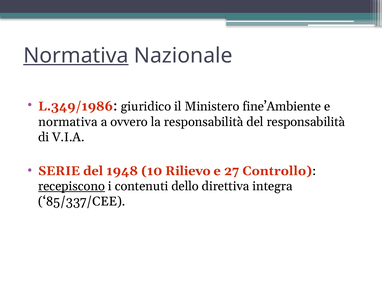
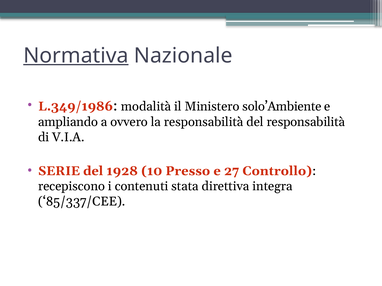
giuridico: giuridico -> modalità (146, 107)
fine’Ambiente: fine’Ambiente -> solo’Ambiente (282, 107)
normativa: normativa -> ampliando (68, 122)
1948: 1948 -> 1928 (122, 171)
Rilievo: Rilievo -> Presso (188, 171)
recepiscono underline: present -> none (72, 187)
dello: dello -> stata (185, 187)
